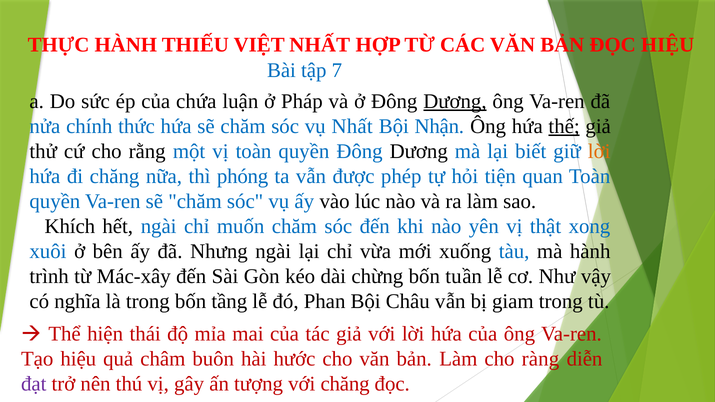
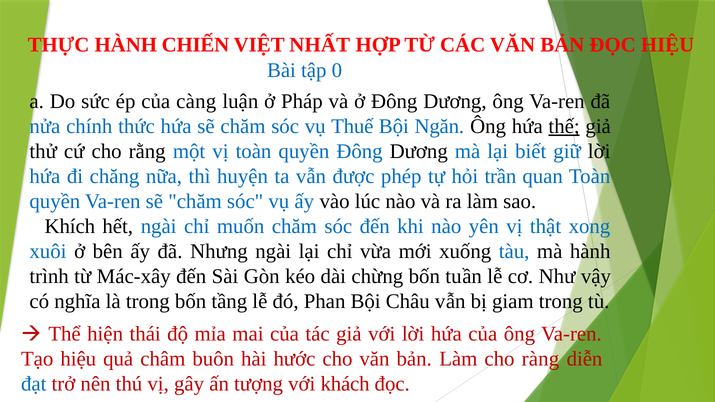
THIẾU: THIẾU -> CHIẾN (195, 45)
7: 7 -> 0 (337, 71)
chứa: chứa -> càng (196, 101)
Dương underline: present -> none (455, 101)
vụ Nhất: Nhất -> Thuế (352, 126)
Nhận: Nhận -> Ngăn (439, 126)
lời colour: orange -> black (599, 151)
phóng: phóng -> huyện (243, 176)
tiện: tiện -> trần (500, 176)
đạt colour: purple -> blue (34, 384)
với chăng: chăng -> khách (345, 384)
